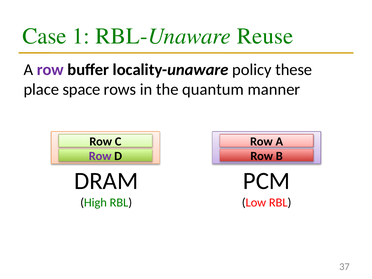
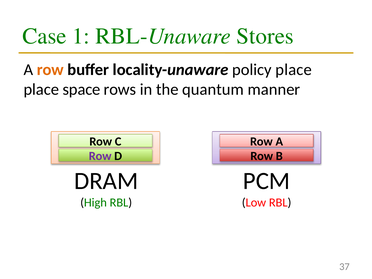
Reuse: Reuse -> Stores (265, 36)
row colour: purple -> orange (50, 70)
policy these: these -> place (294, 70)
